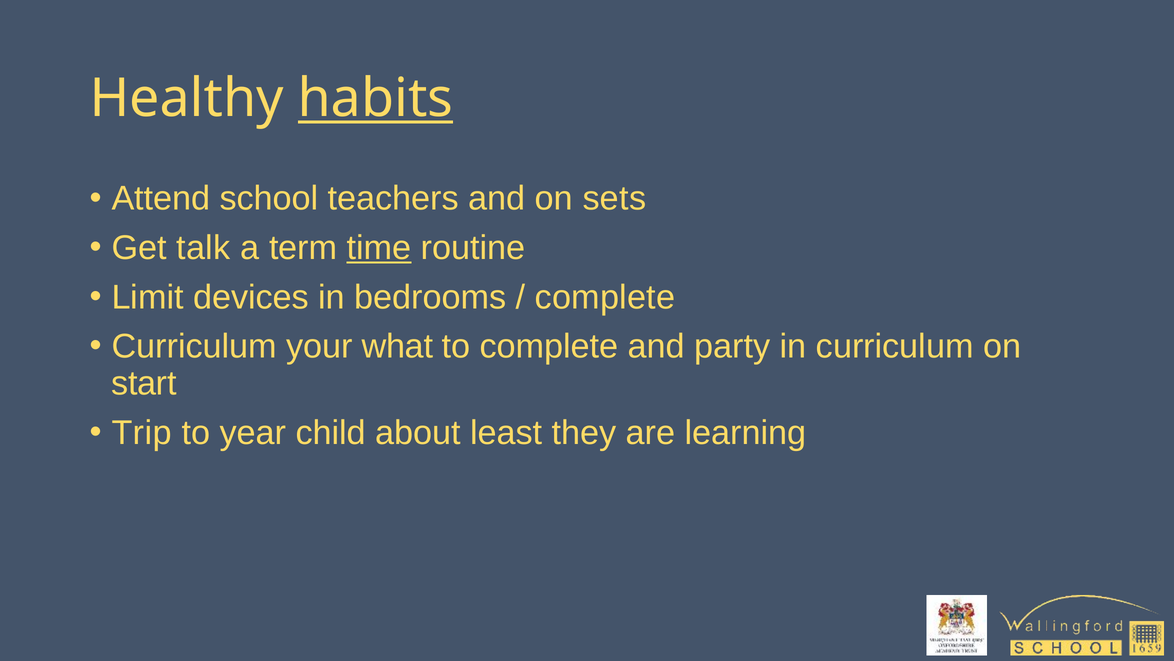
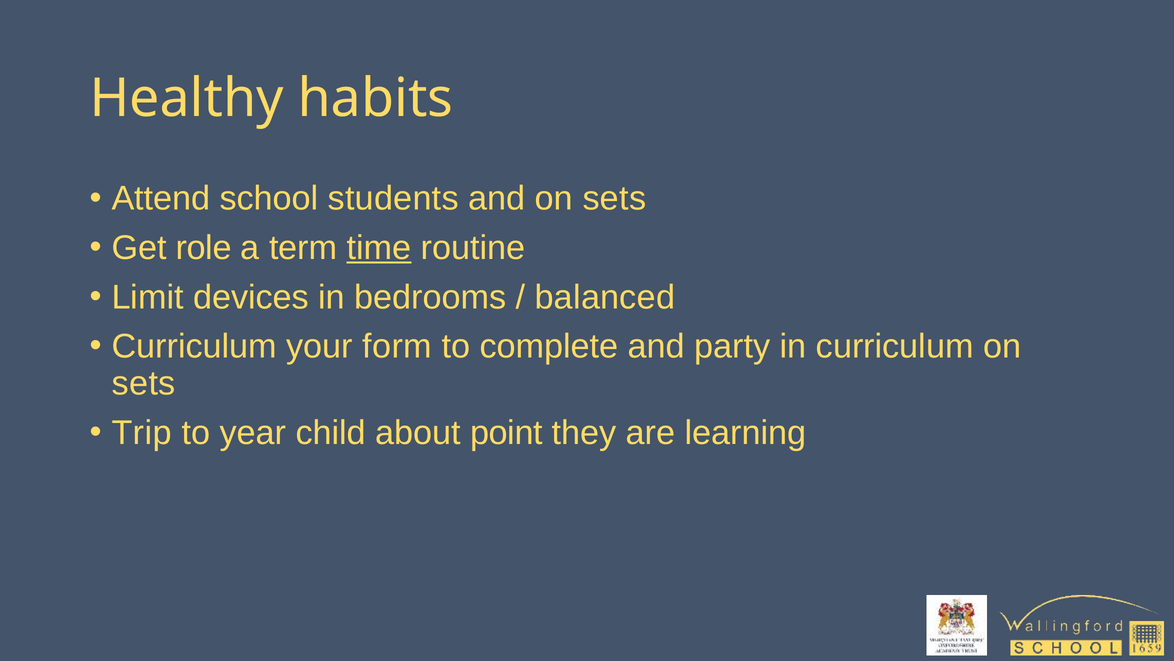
habits underline: present -> none (375, 99)
teachers: teachers -> students (393, 198)
talk: talk -> role (204, 248)
complete: complete -> balanced (605, 297)
what: what -> form (397, 346)
start: start -> sets (144, 383)
least: least -> point (506, 432)
